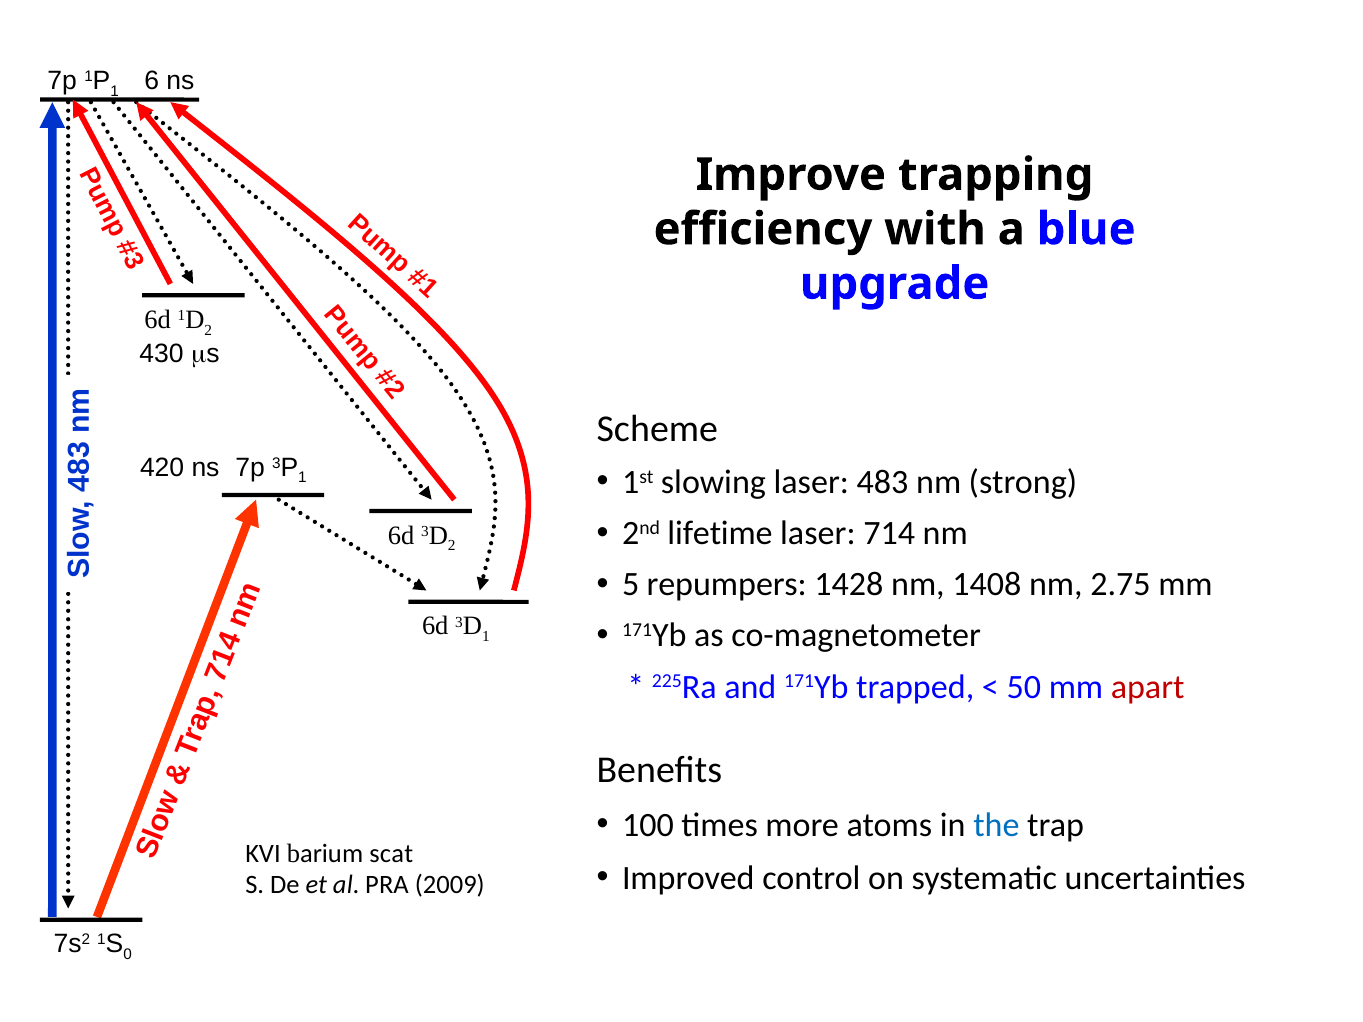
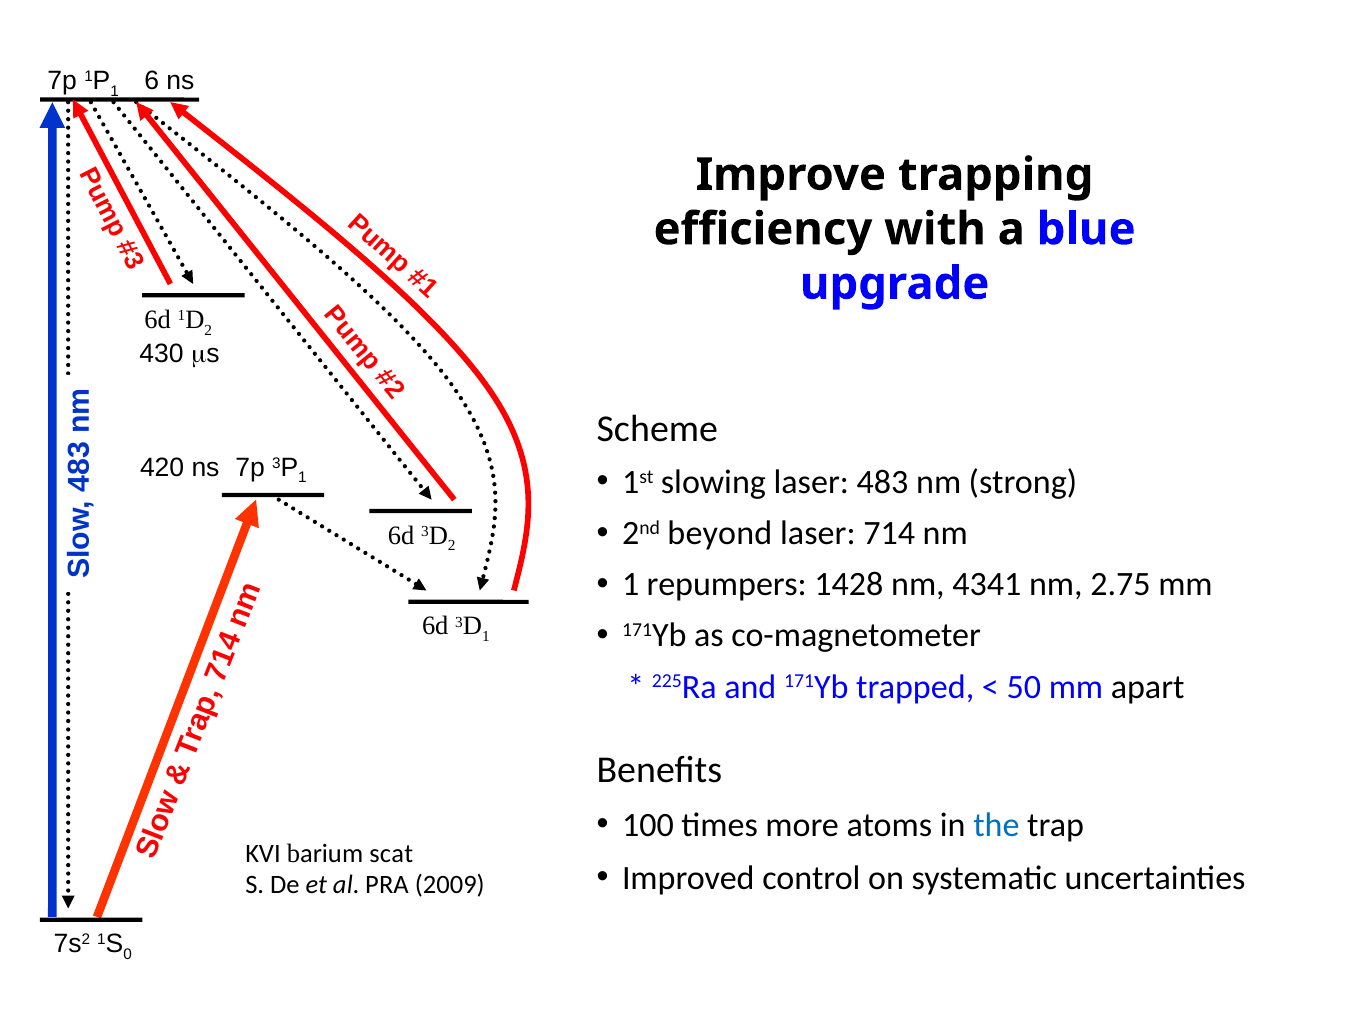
lifetime: lifetime -> beyond (720, 534)
5: 5 -> 1 (631, 585)
1408: 1408 -> 4341 (987, 585)
apart colour: red -> black (1148, 687)
